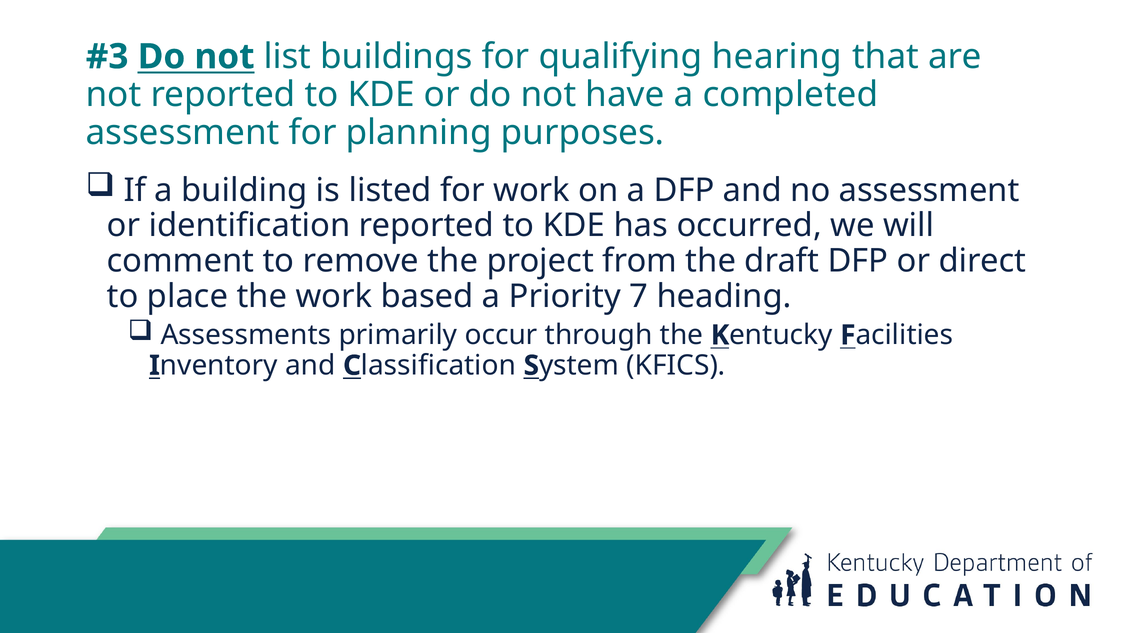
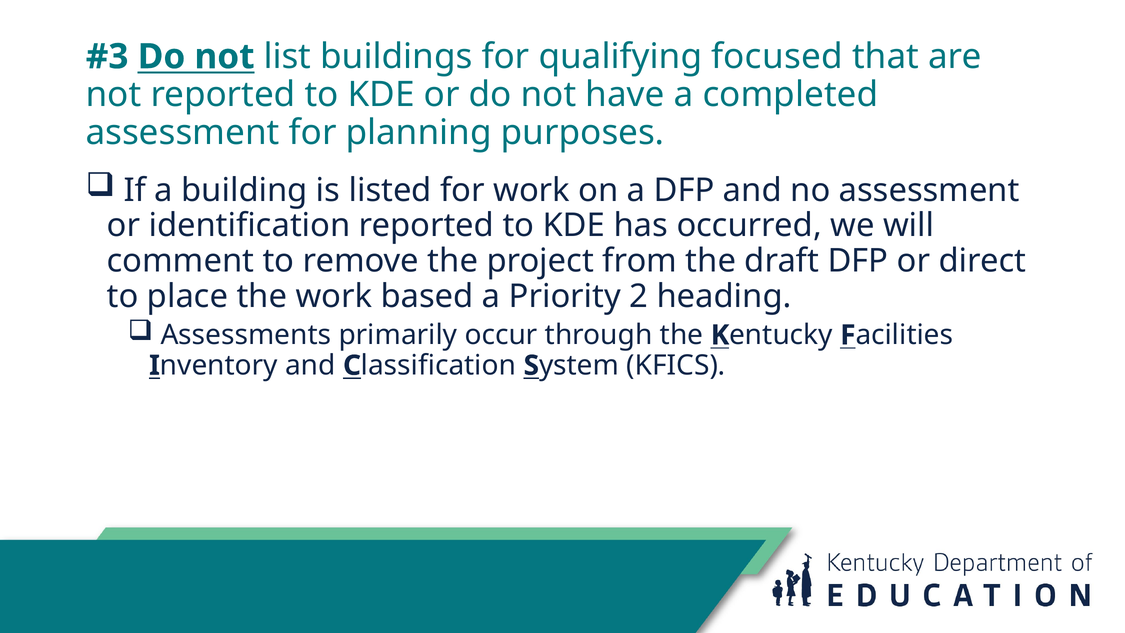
hearing: hearing -> focused (777, 57)
7: 7 -> 2 (639, 296)
